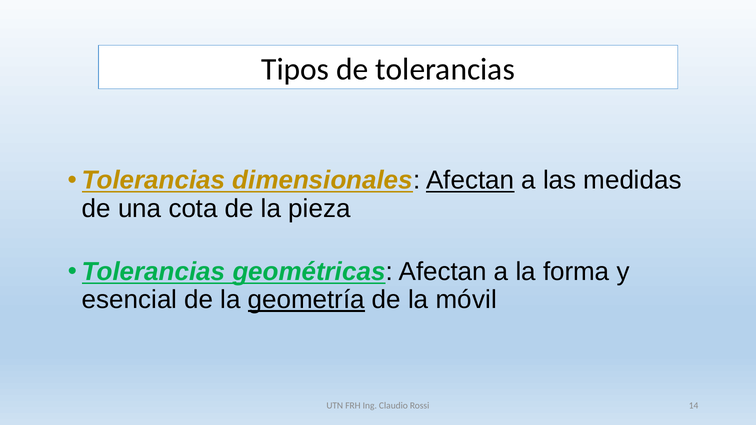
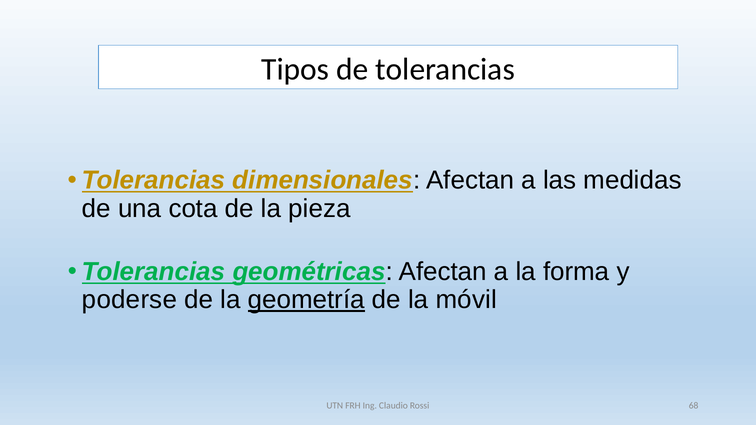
Afectan underline: present -> none (470, 181)
esencial: esencial -> poderse (130, 300)
14: 14 -> 68 (694, 406)
